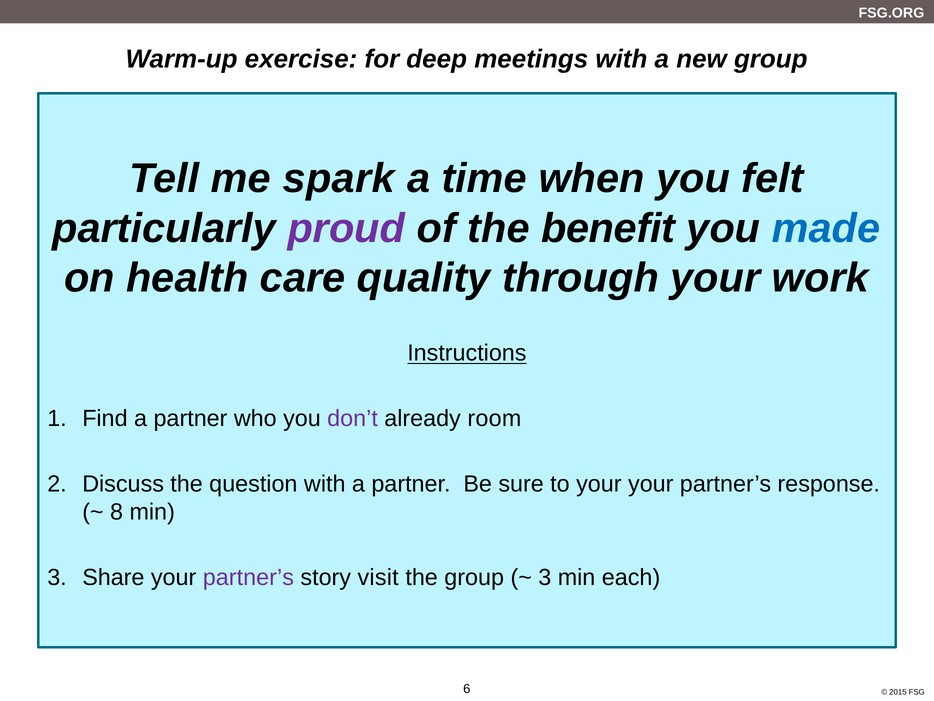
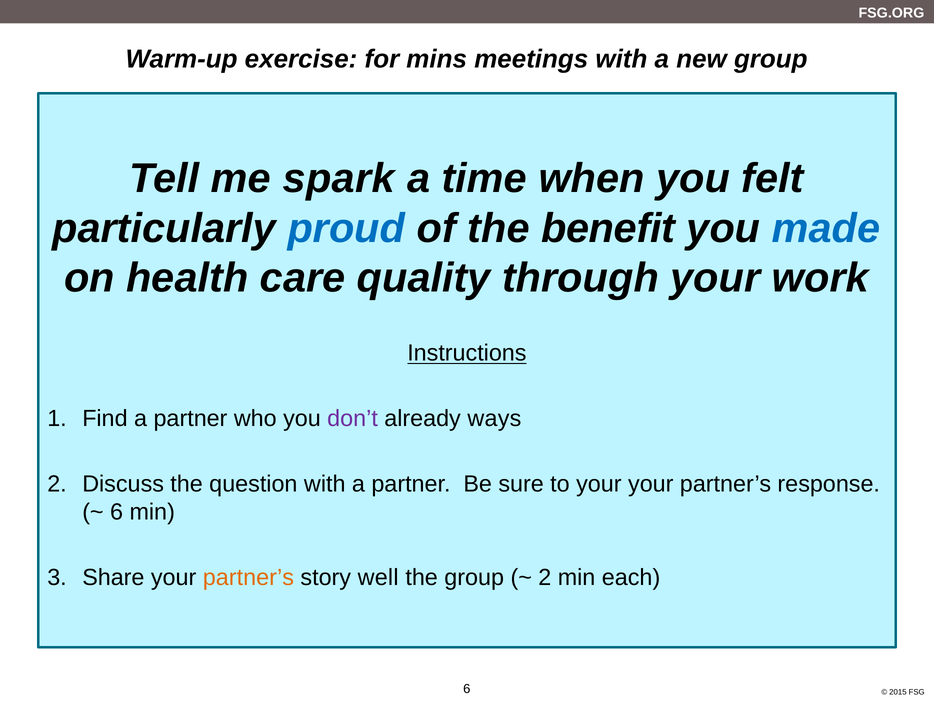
deep: deep -> mins (437, 59)
proud colour: purple -> blue (346, 228)
room: room -> ways (494, 418)
8: 8 -> 6 (117, 512)
partner’s colour: purple -> orange (248, 577)
visit: visit -> well (378, 577)
3: 3 -> 2 (545, 577)
